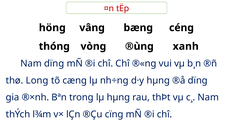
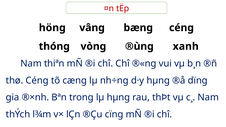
Nam dïng: dïng -> thiªn (54, 64)
thø Long: Long -> Céng (37, 81)
